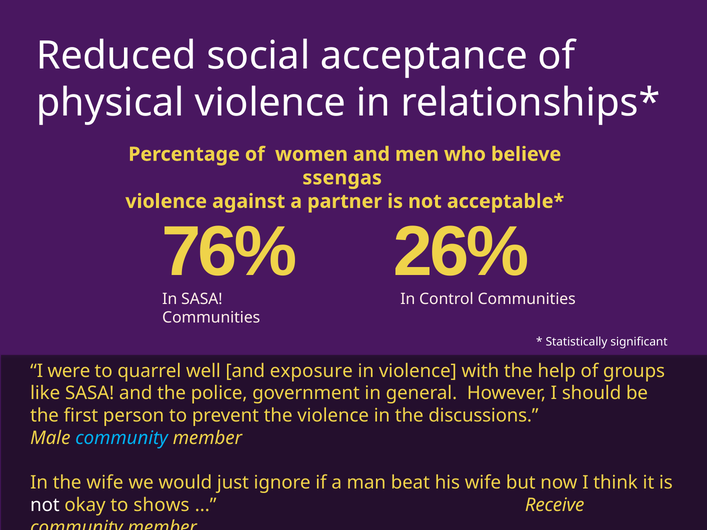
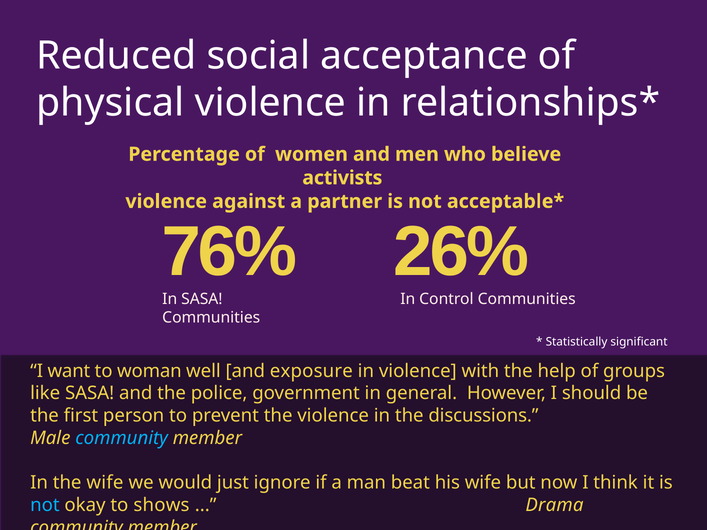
ssengas: ssengas -> activists (342, 178)
were: were -> want (69, 371)
quarrel: quarrel -> woman (149, 371)
not colour: white -> light blue (45, 505)
Receive: Receive -> Drama (554, 505)
